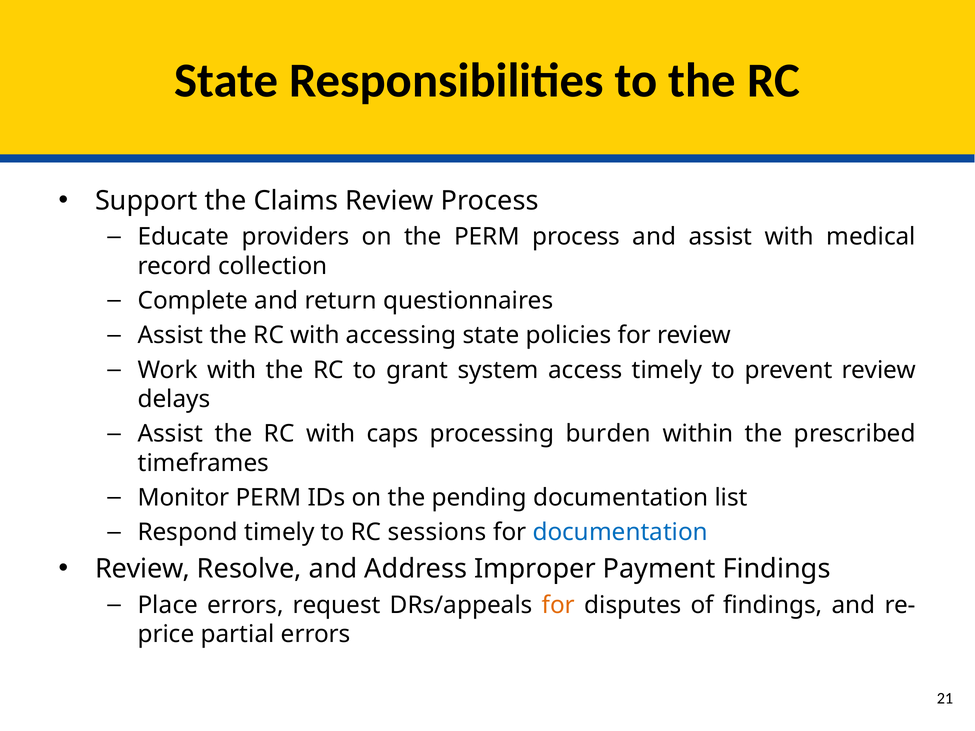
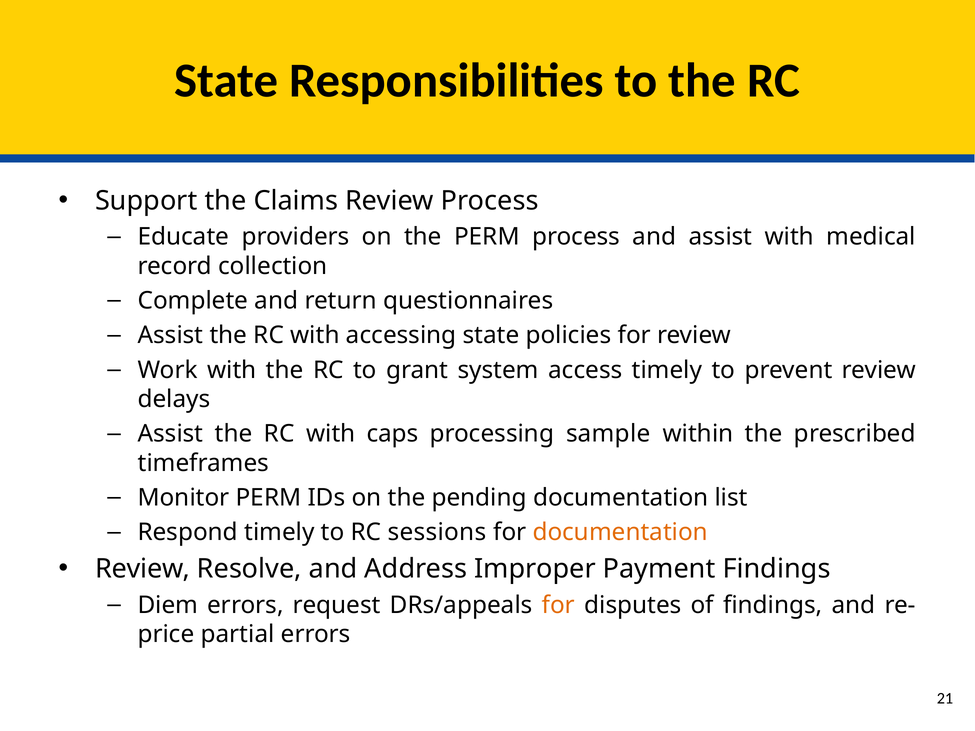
burden: burden -> sample (608, 434)
documentation colour: blue -> orange (620, 533)
Place: Place -> Diem (168, 605)
